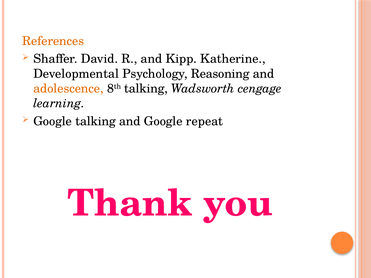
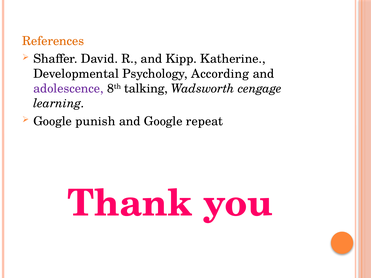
Reasoning: Reasoning -> According (220, 74)
adolescence colour: orange -> purple (68, 89)
Google talking: talking -> punish (95, 121)
